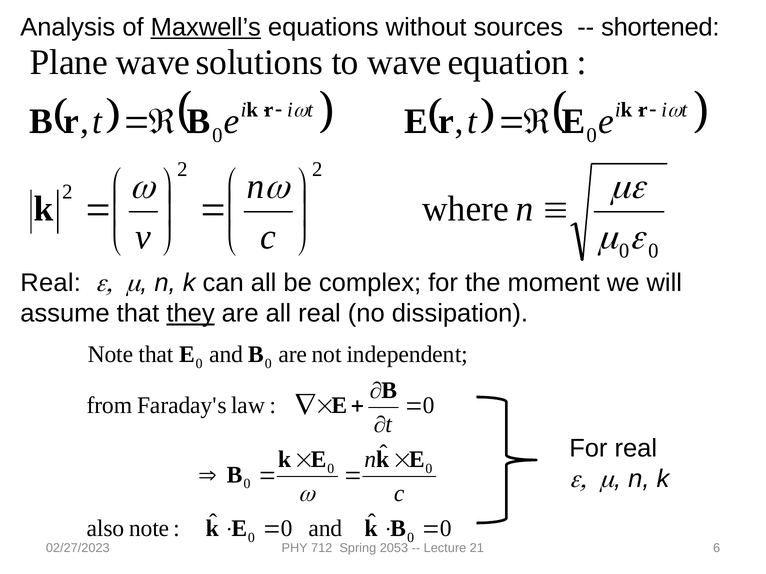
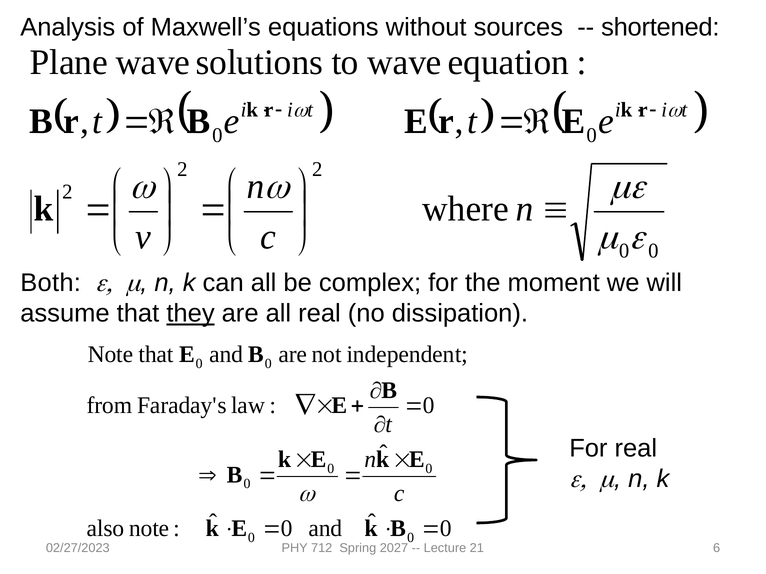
Maxwell’s underline: present -> none (206, 27)
Real: Real -> Both (51, 283)
2053: 2053 -> 2027 (394, 549)
